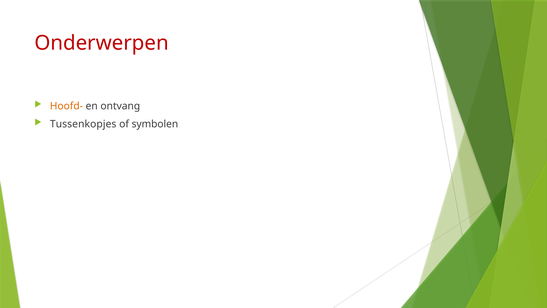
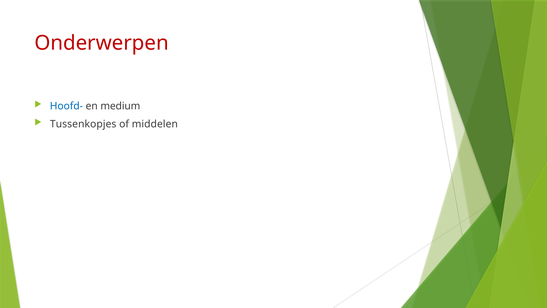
Hoofd- colour: orange -> blue (66, 106)
ontvang: ontvang -> medium (120, 106)
symbolen: symbolen -> middelen (155, 124)
